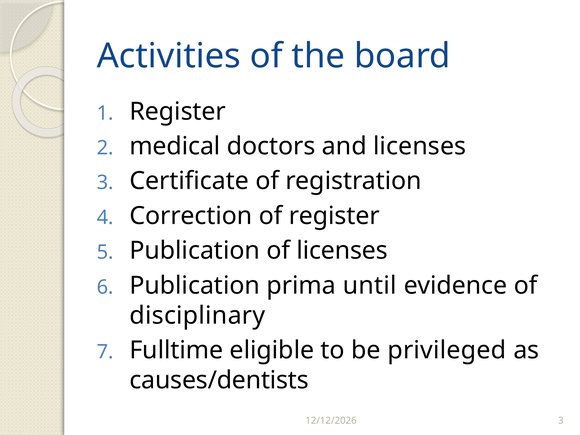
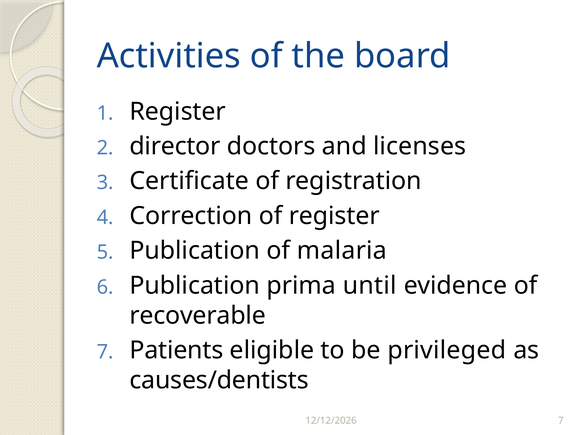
medical: medical -> director (175, 146)
of licenses: licenses -> malaria (342, 251)
disciplinary: disciplinary -> recoverable (198, 316)
Fulltime: Fulltime -> Patients (176, 350)
3: 3 -> 7 (561, 421)
